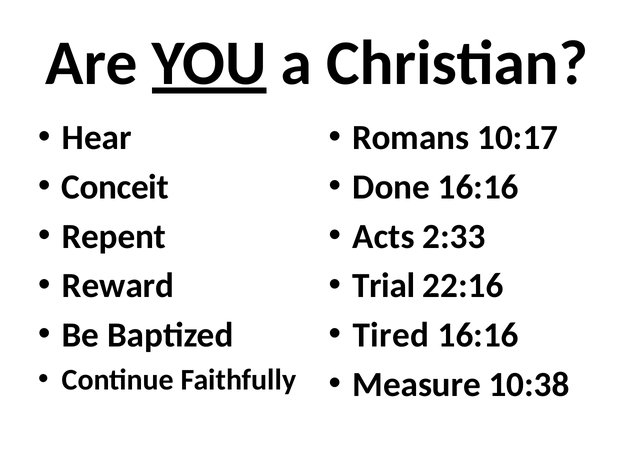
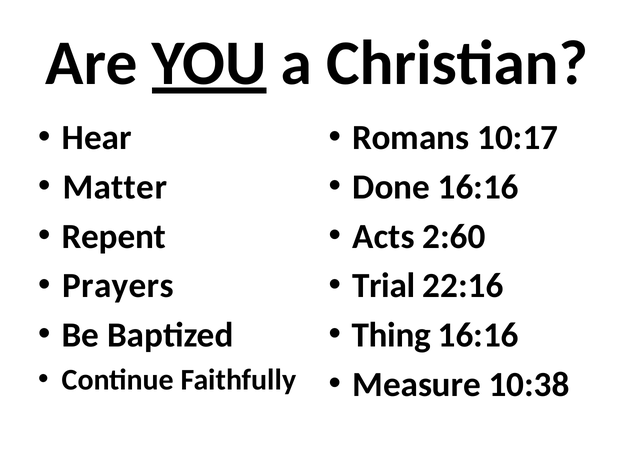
Conceit: Conceit -> Matter (115, 187)
2:33: 2:33 -> 2:60 (454, 236)
Reward: Reward -> Prayers (118, 286)
Tired: Tired -> Thing (391, 335)
